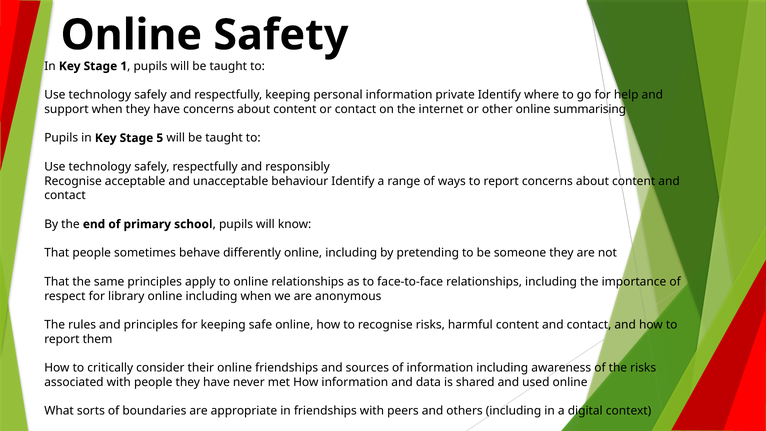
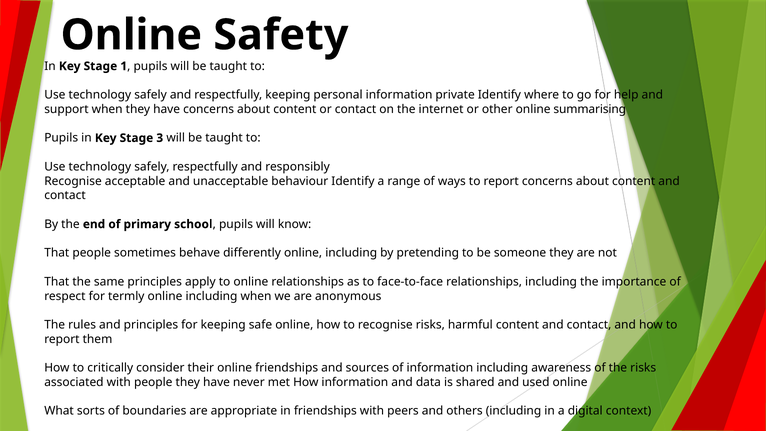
5: 5 -> 3 (160, 138)
library: library -> termly (126, 296)
